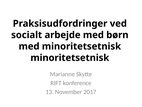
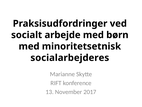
minoritetsetnisk: minoritetsetnisk -> socialarbejderes (70, 58)
